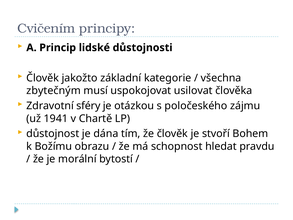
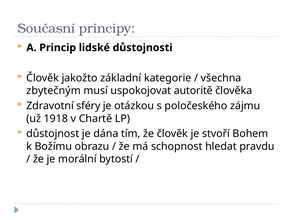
Cvičením: Cvičením -> Současní (46, 28)
usilovat: usilovat -> autoritě (193, 91)
1941: 1941 -> 1918 (56, 118)
